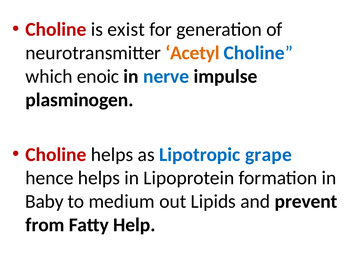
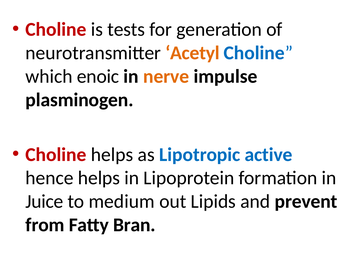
exist: exist -> tests (126, 29)
nerve colour: blue -> orange (166, 76)
grape: grape -> active (269, 154)
Baby: Baby -> Juice (44, 201)
Help: Help -> Bran (134, 224)
